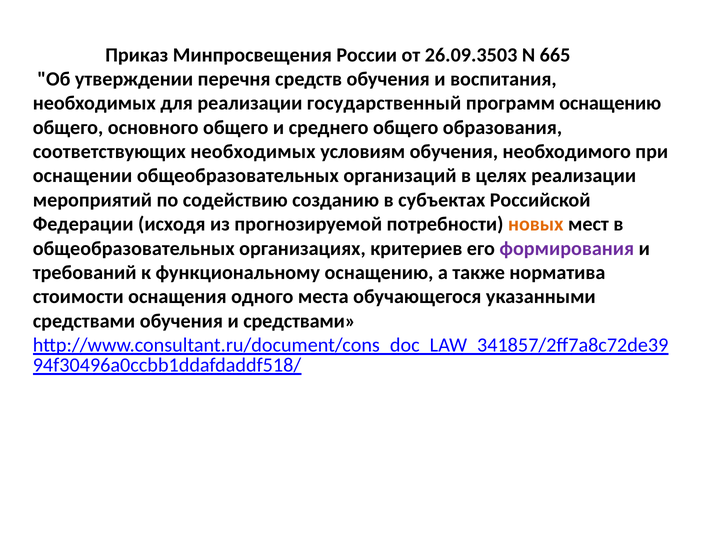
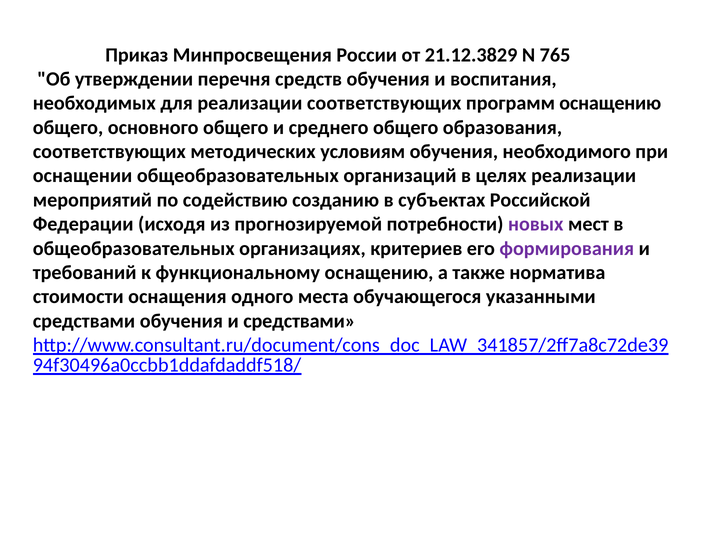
26.09.3503: 26.09.3503 -> 21.12.3829 (471, 55)
665: 665 -> 765 (555, 55)
реализации государственный: государственный -> соответствующих (384, 103)
соответствующих необходимых: необходимых -> методических (253, 152)
новых colour: orange -> purple (536, 224)
